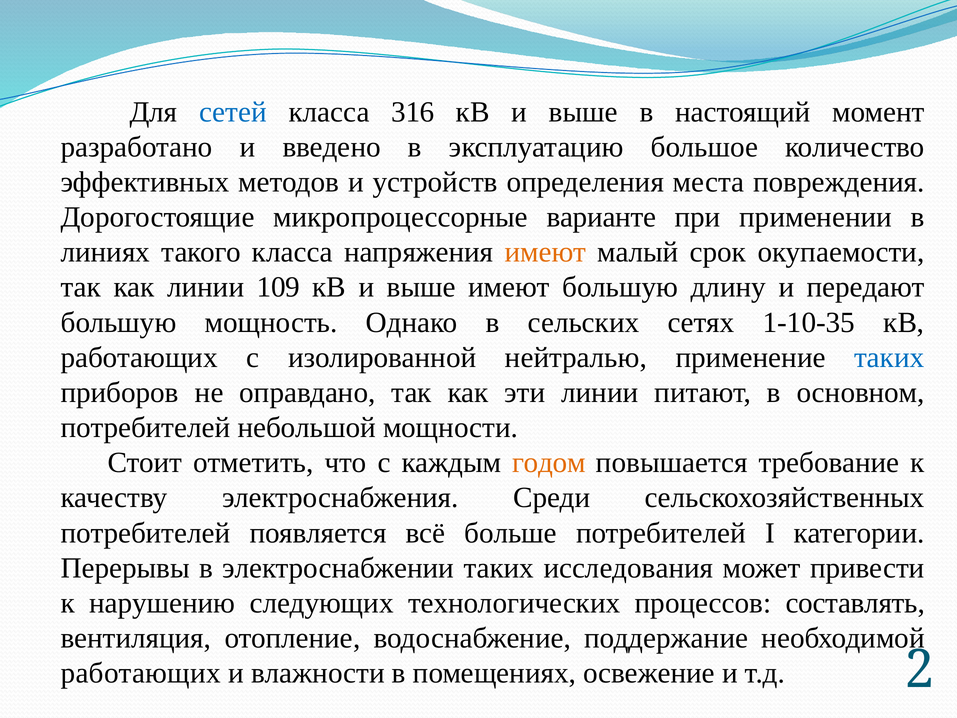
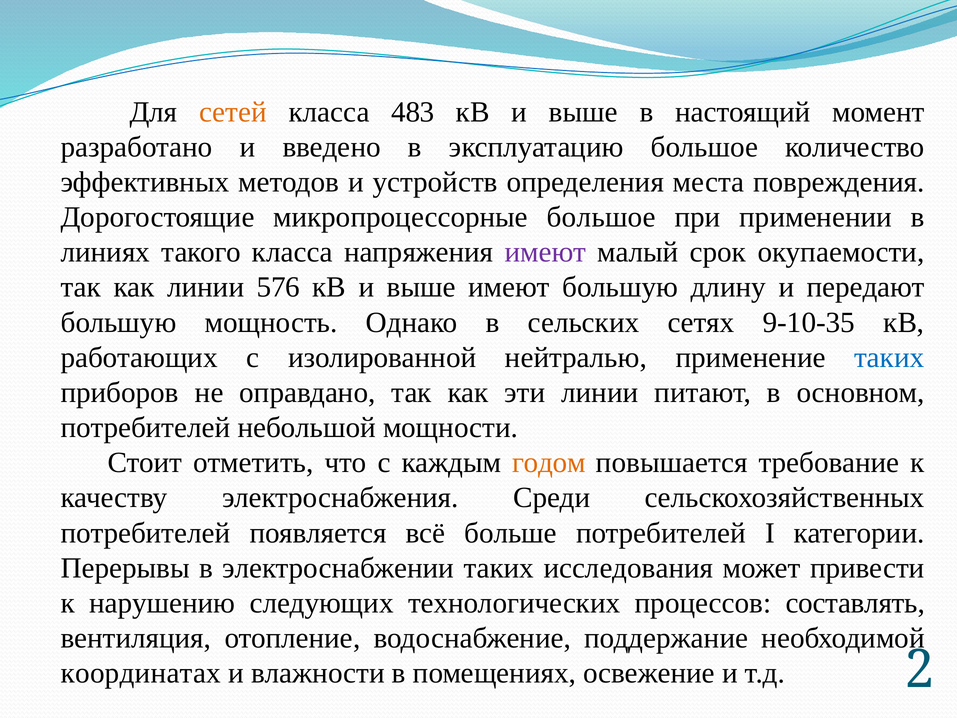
сетей colour: blue -> orange (233, 112)
316: 316 -> 483 (413, 112)
микропроцессорные варианте: варианте -> большое (601, 217)
имеют colour: orange -> purple (545, 252)
109: 109 -> 576 (278, 287)
1-10-35: 1-10-35 -> 9-10-35 (809, 322)
работающих: работающих -> координатах (141, 673)
